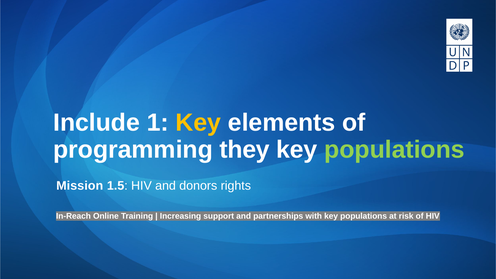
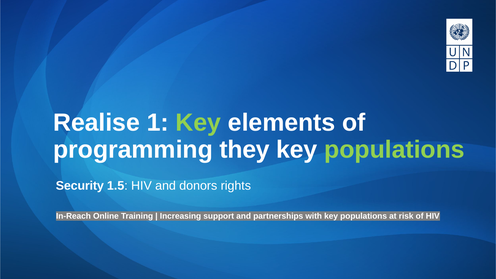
Include: Include -> Realise (97, 123)
Key colour: yellow -> light green (198, 123)
Mission: Mission -> Security (80, 186)
